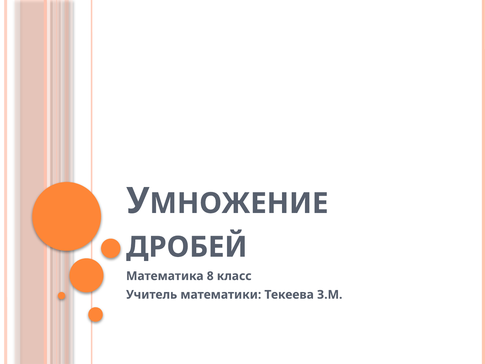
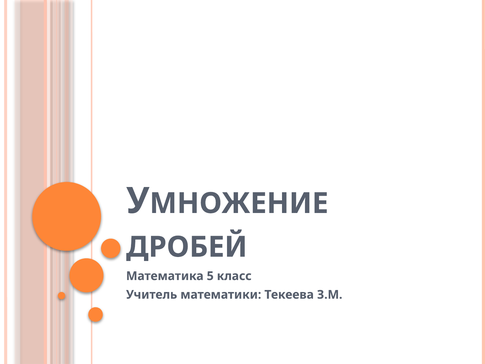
8: 8 -> 5 (210, 276)
